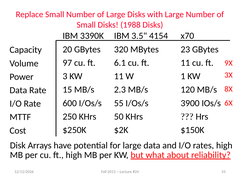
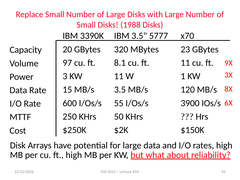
4154: 4154 -> 5777 (159, 36)
6.1: 6.1 -> 8.1 (120, 63)
2.3: 2.3 -> 3.5 (120, 90)
